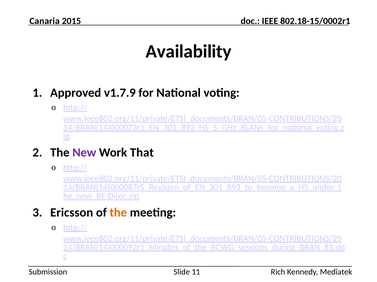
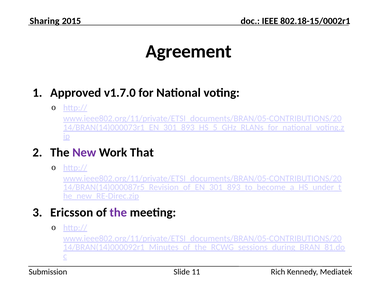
Canaria: Canaria -> Sharing (45, 21)
Availability: Availability -> Agreement (189, 52)
v1.7.9: v1.7.9 -> v1.7.0 (120, 93)
the colour: orange -> purple (118, 213)
